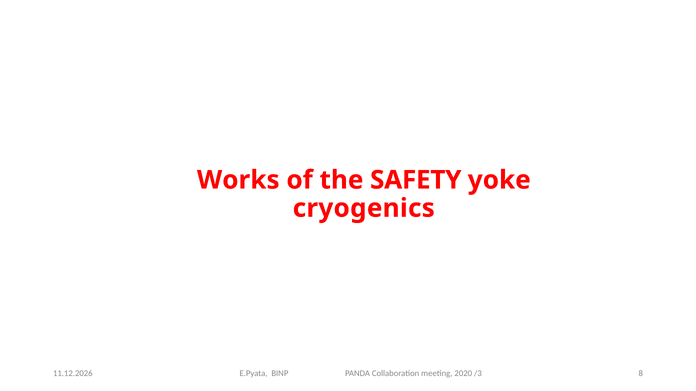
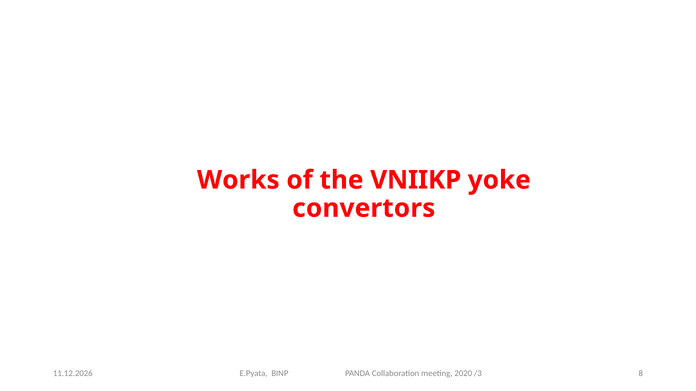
SAFETY: SAFETY -> VNIIKP (416, 180)
cryogenics: cryogenics -> convertors (364, 208)
